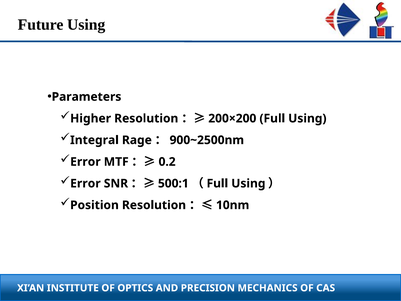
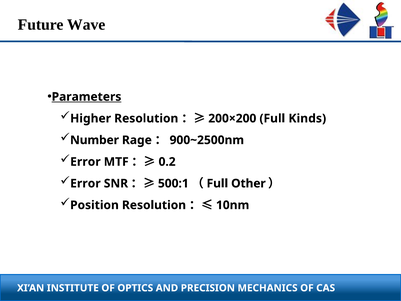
Future Using: Using -> Wave (86, 25)
Parameters underline: none -> present (86, 97)
Using: Using -> Kinds (307, 118)
Integral: Integral -> Number (95, 140)
Using: Using -> Other (248, 183)
